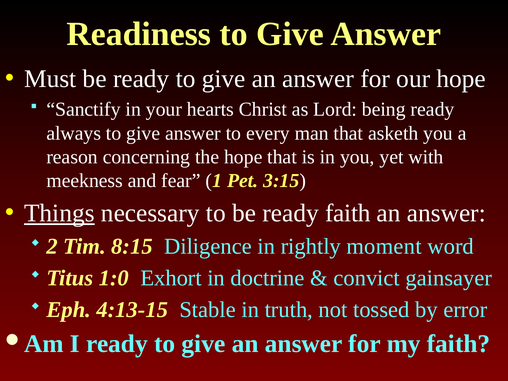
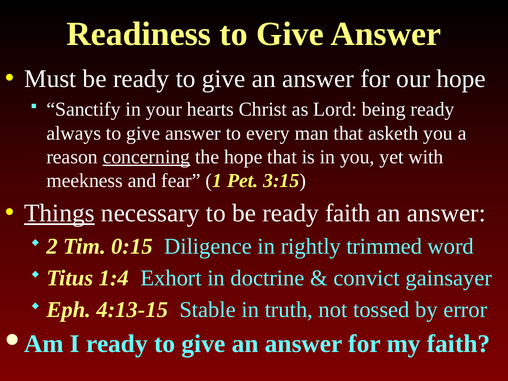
concerning underline: none -> present (146, 157)
8:15: 8:15 -> 0:15 (132, 246)
moment: moment -> trimmed (384, 246)
1:0: 1:0 -> 1:4 (114, 278)
